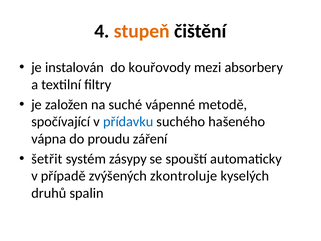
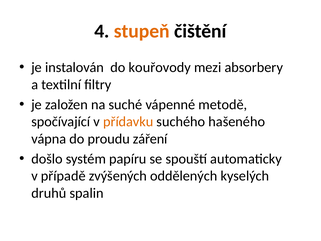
přídavku colour: blue -> orange (128, 122)
šetřit: šetřit -> došlo (47, 159)
zásypy: zásypy -> papíru (128, 159)
zkontroluje: zkontroluje -> oddělených (184, 176)
